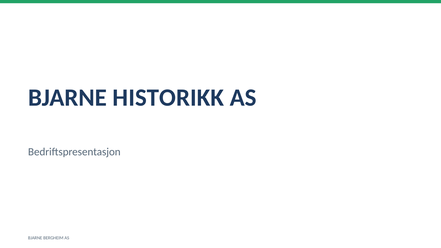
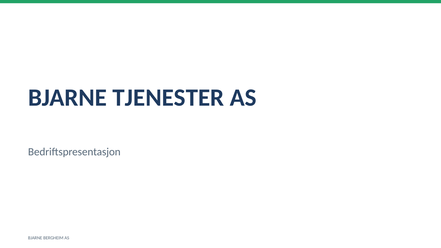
HISTORIKK: HISTORIKK -> TJENESTER (168, 98)
